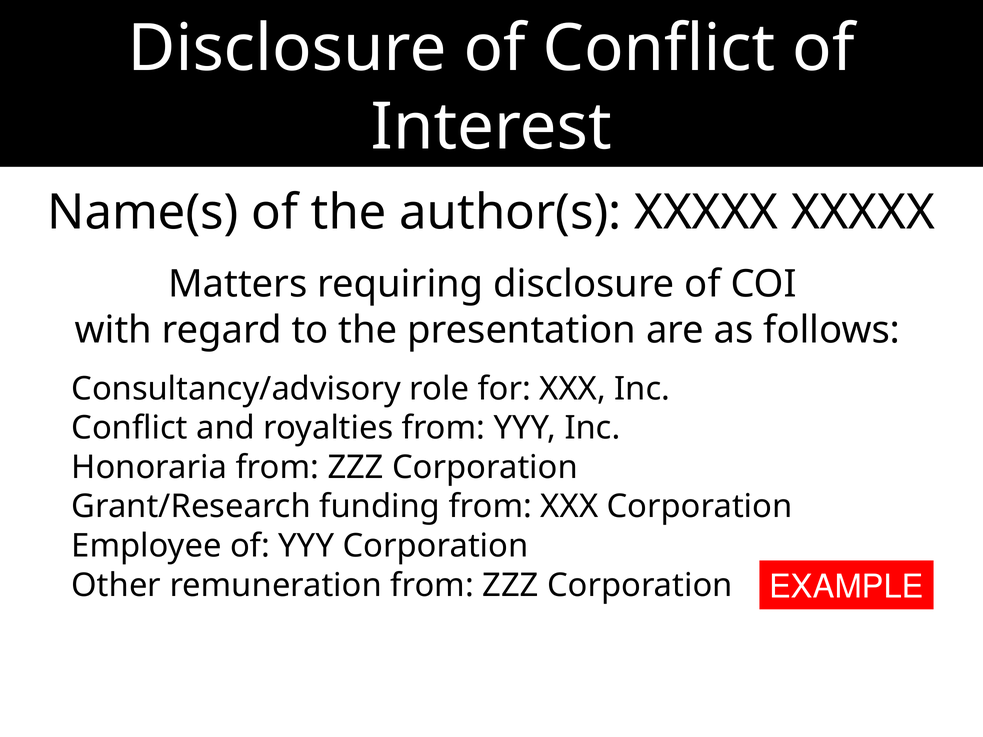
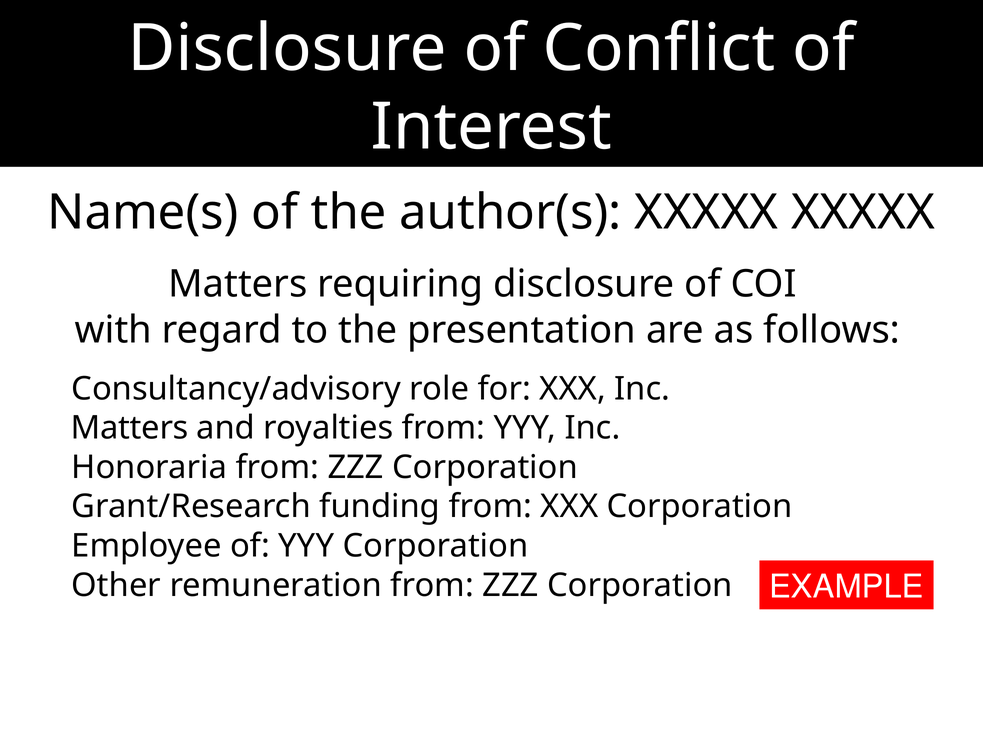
Conflict: Conflict -> Matters (130, 428)
